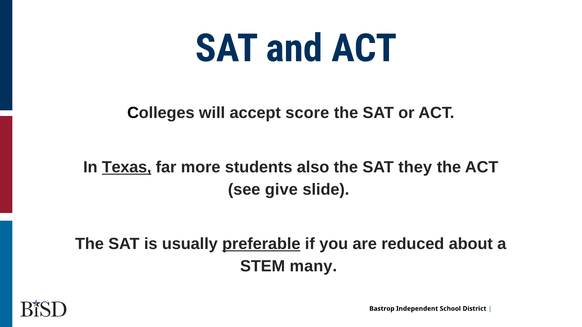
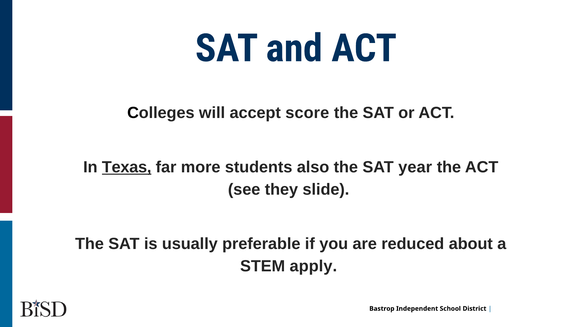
they: they -> year (415, 167)
give: give -> they (281, 190)
preferable underline: present -> none (261, 244)
many: many -> apply (313, 266)
